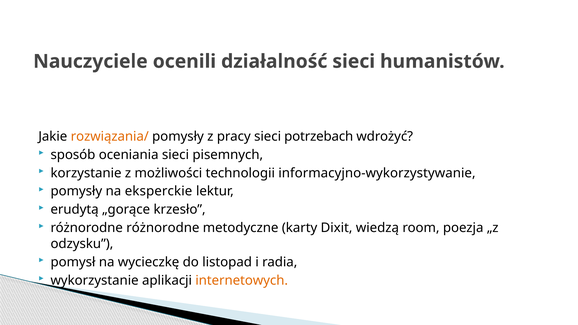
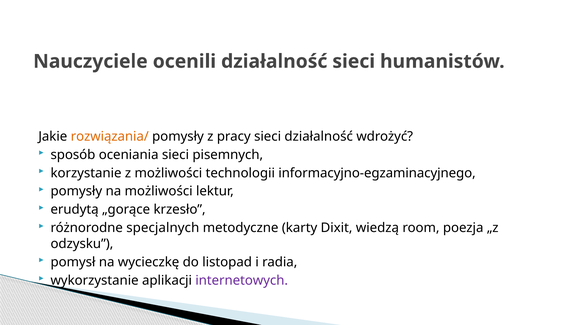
sieci potrzebach: potrzebach -> działalność (319, 136)
informacyjno-wykorzystywanie: informacyjno-wykorzystywanie -> informacyjno-egzaminacyjnego (377, 173)
na eksperckie: eksperckie -> możliwości (159, 191)
różnorodne różnorodne: różnorodne -> specjalnych (163, 228)
internetowych colour: orange -> purple (242, 280)
